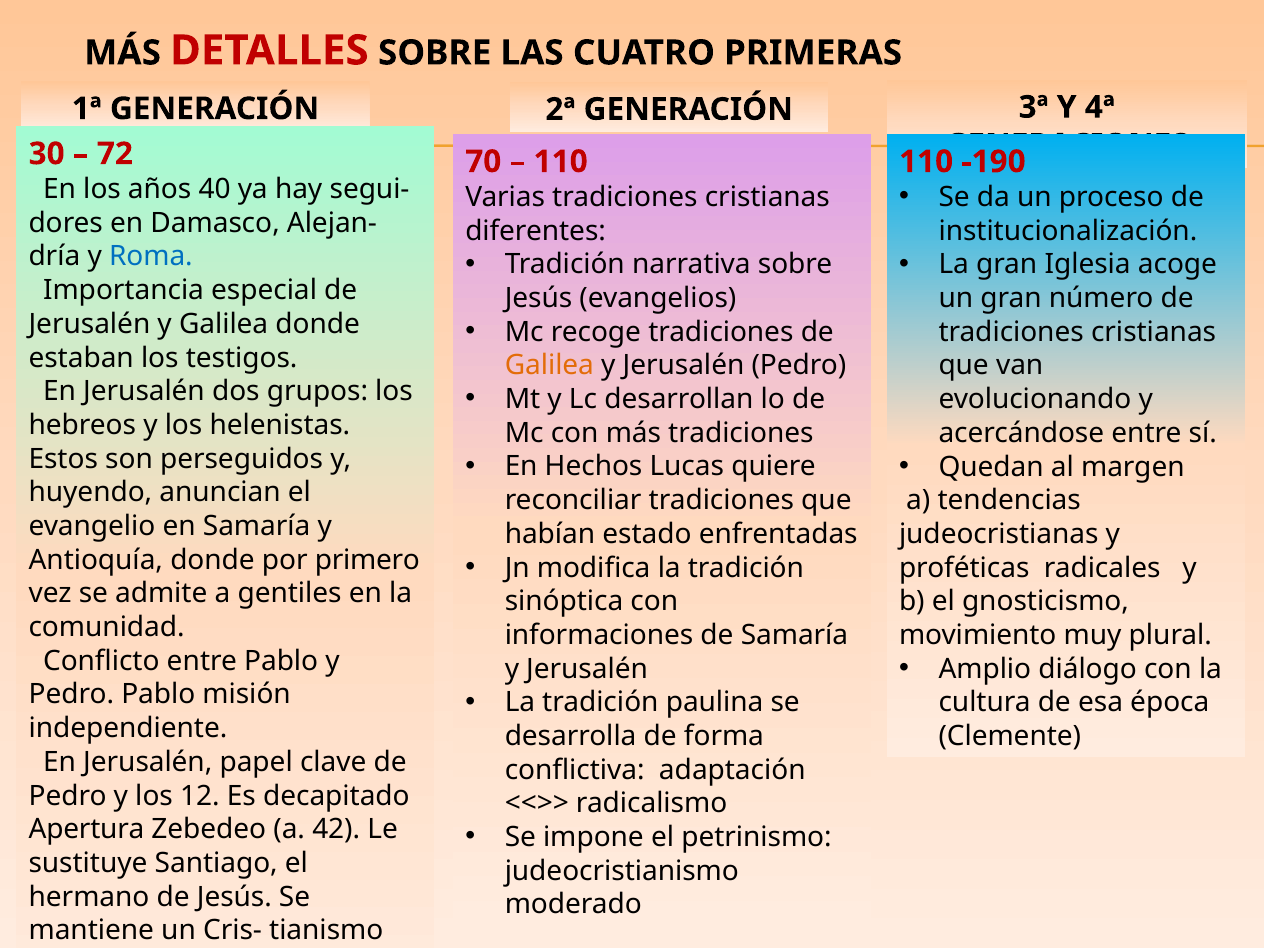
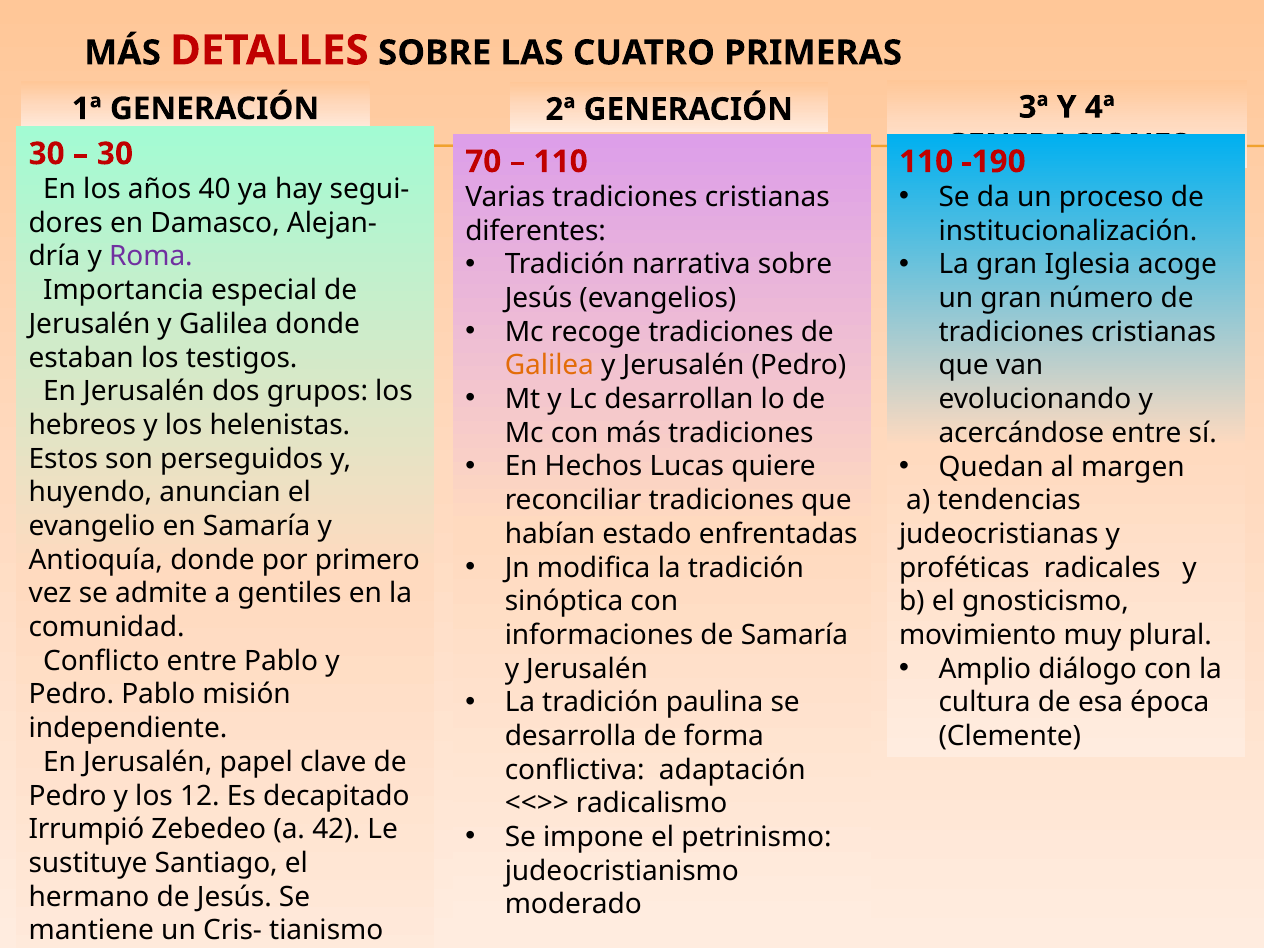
72: 72 -> 30 (115, 154)
Roma colour: blue -> purple (151, 257)
Apertura: Apertura -> Irrumpió (87, 829)
